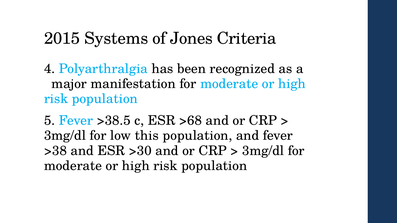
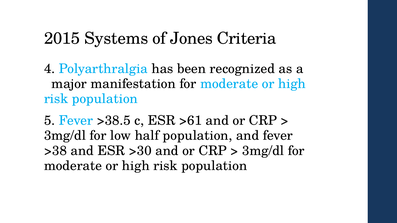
>68: >68 -> >61 (191, 121)
this: this -> half (147, 136)
